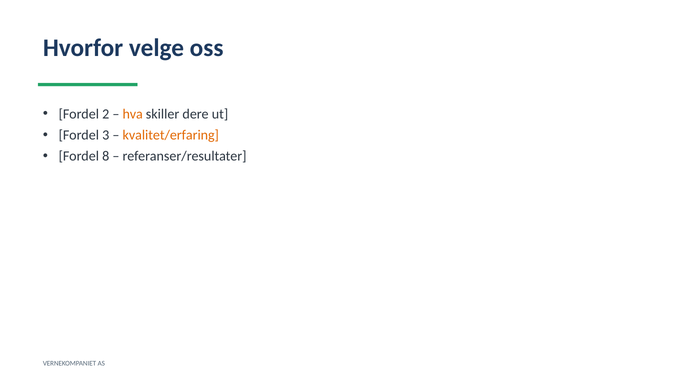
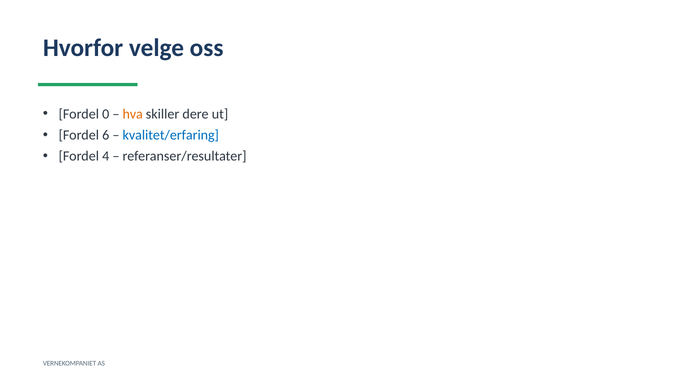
2: 2 -> 0 (106, 114)
3: 3 -> 6 (106, 135)
kvalitet/erfaring colour: orange -> blue (171, 135)
8: 8 -> 4 (106, 156)
